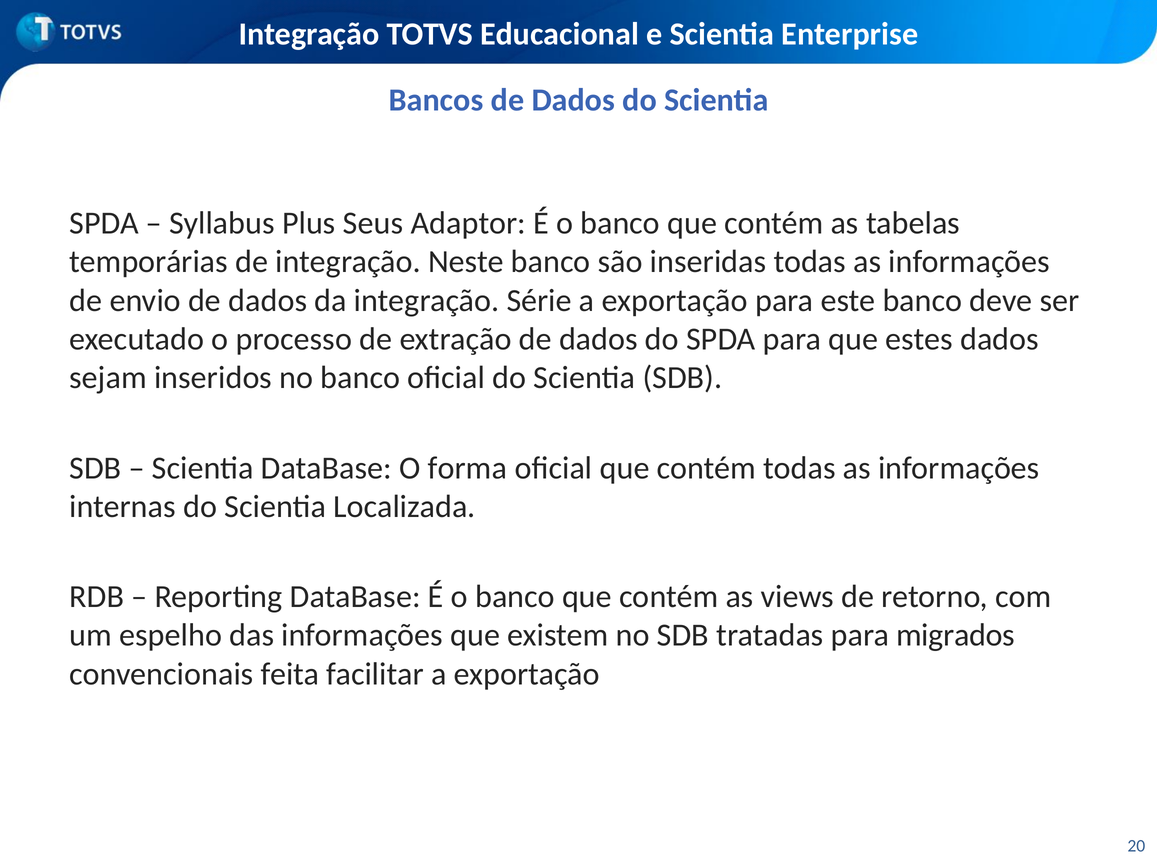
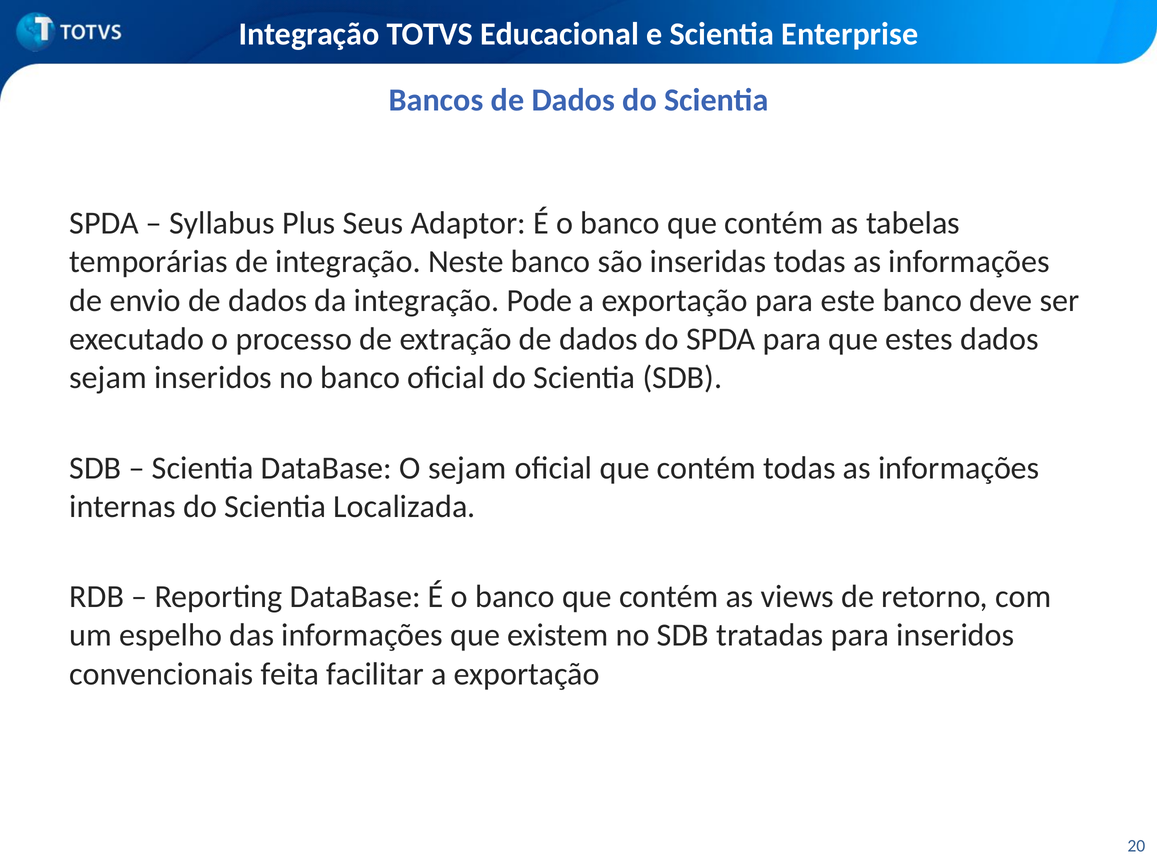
Série: Série -> Pode (539, 300)
O forma: forma -> sejam (467, 468)
para migrados: migrados -> inseridos (955, 635)
